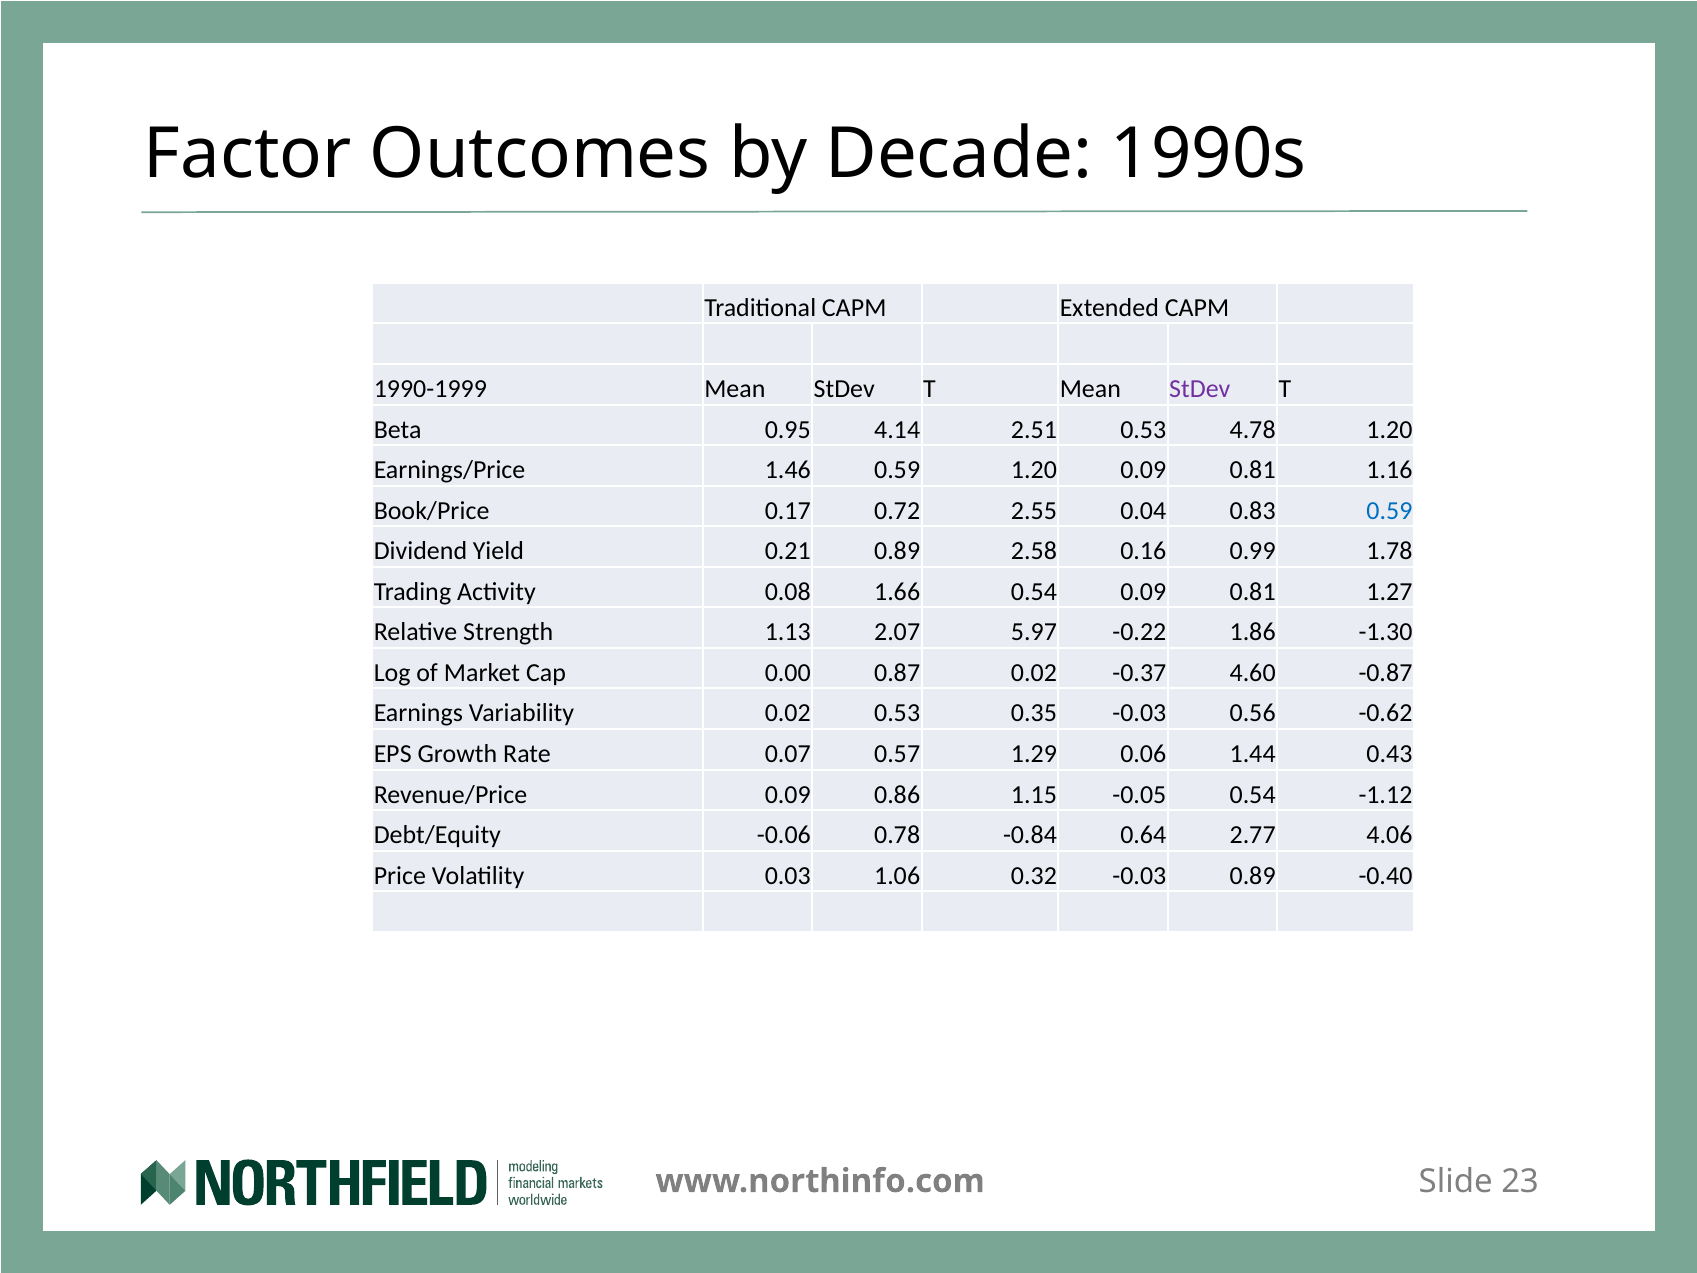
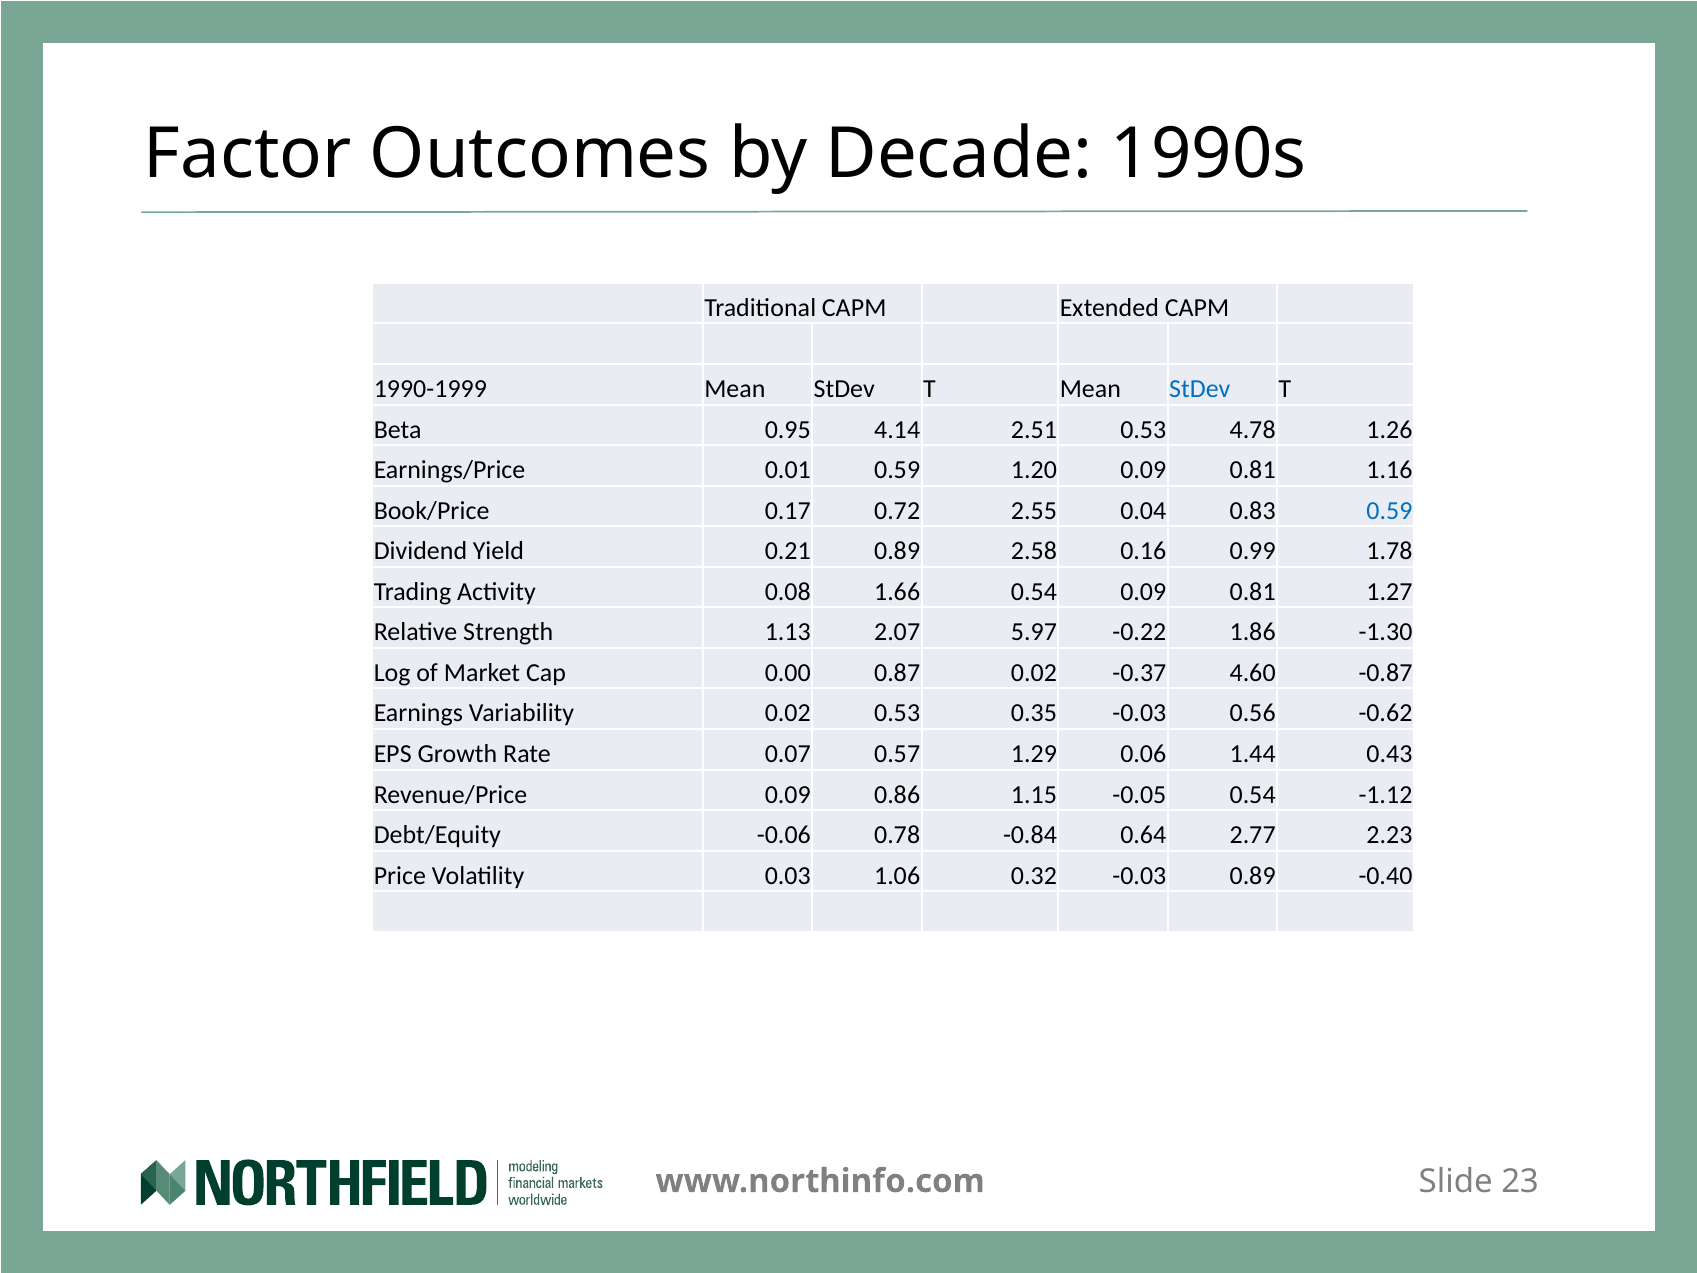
StDev colour: purple -> blue (1200, 389)
4.78 1.20: 1.20 -> 1.26 (1389, 429)
1.46: 1.46 -> 0.01 (788, 470)
4.06: 4.06 -> 2.23 (1389, 835)
